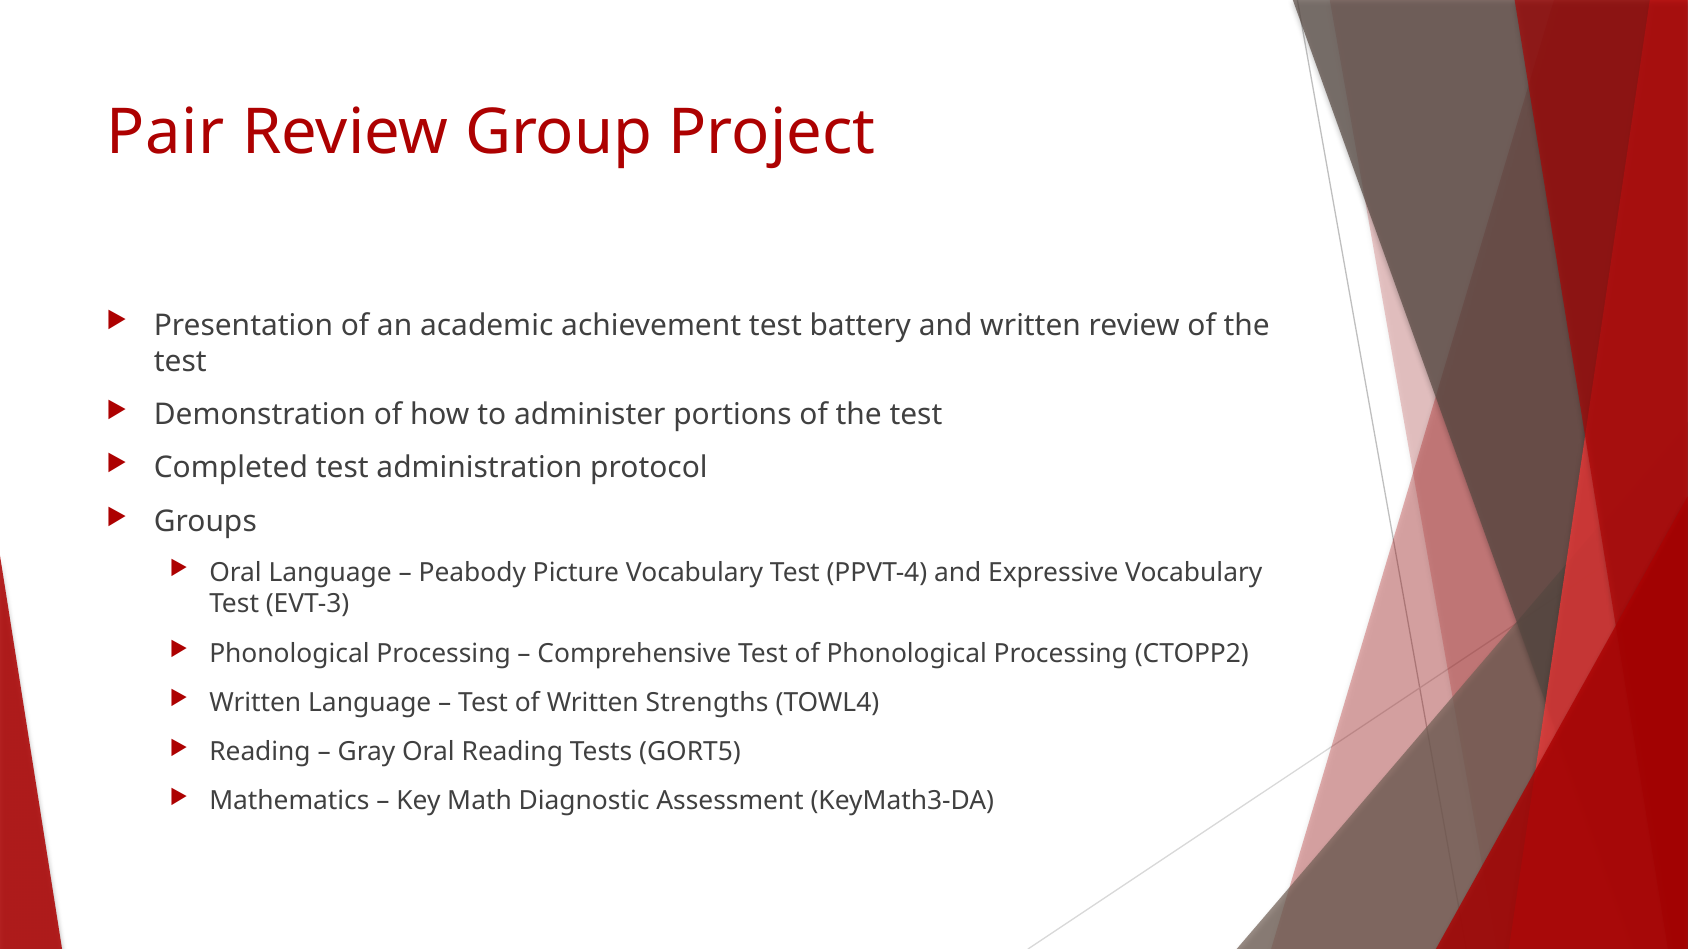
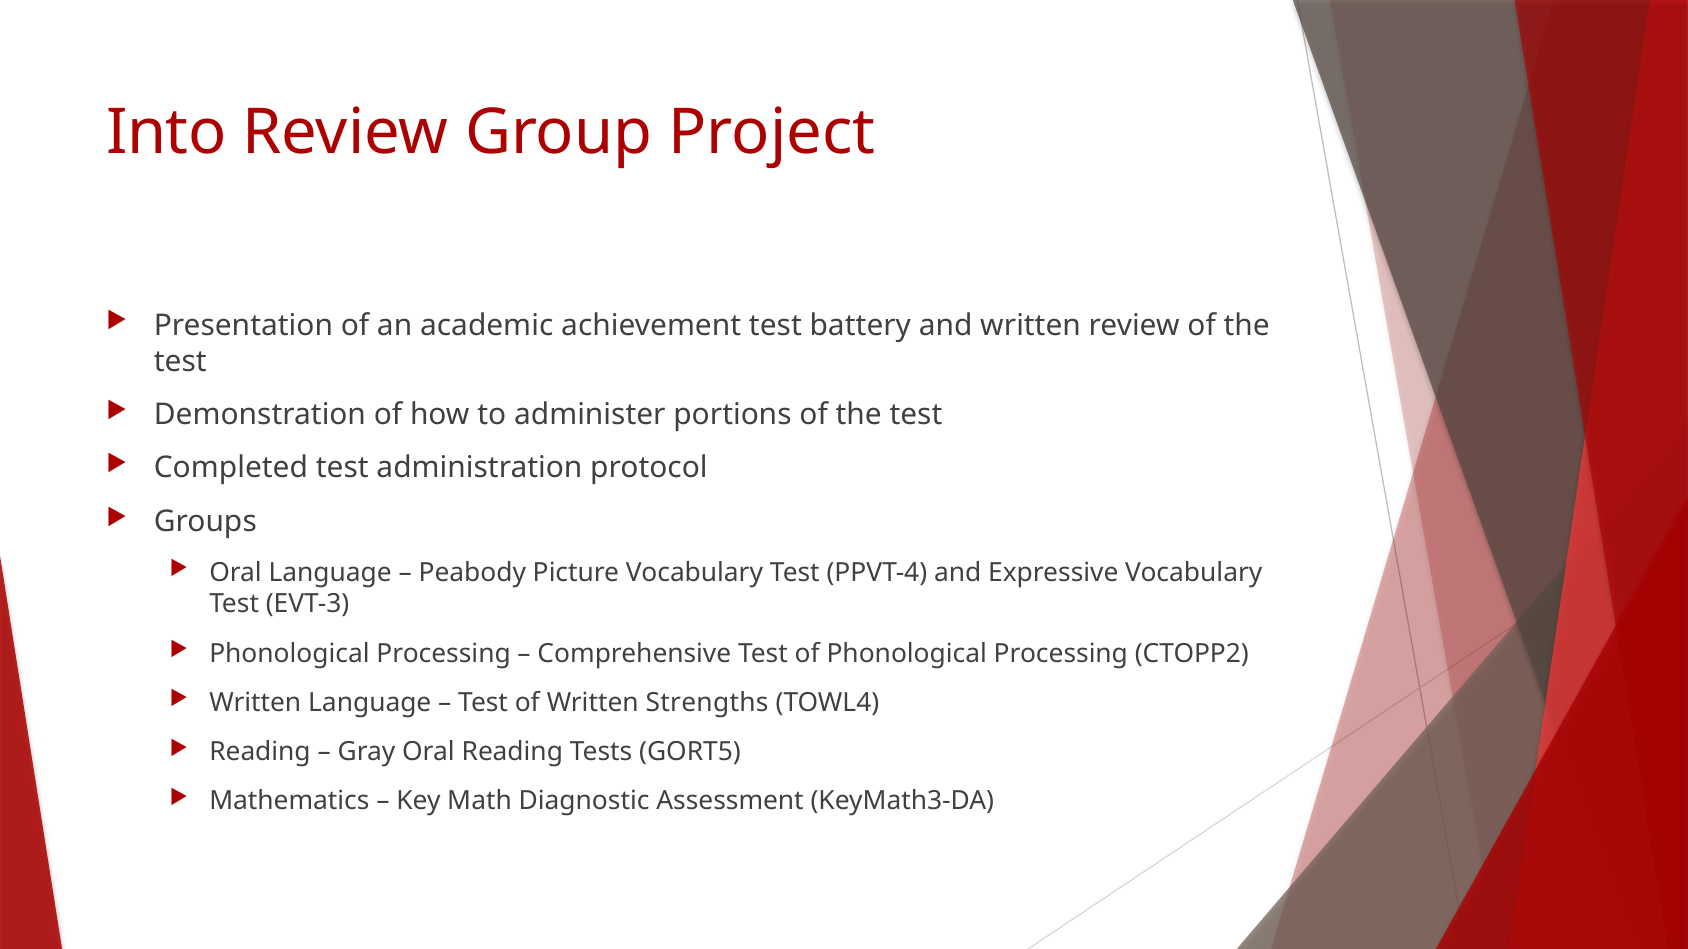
Pair: Pair -> Into (166, 133)
